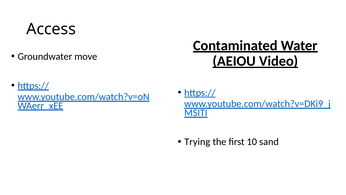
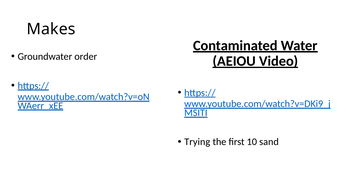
Access: Access -> Makes (51, 29)
move: move -> order (86, 56)
